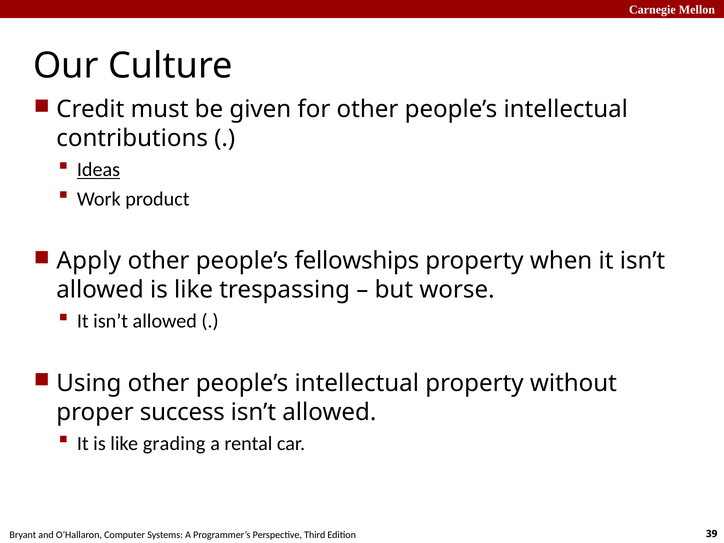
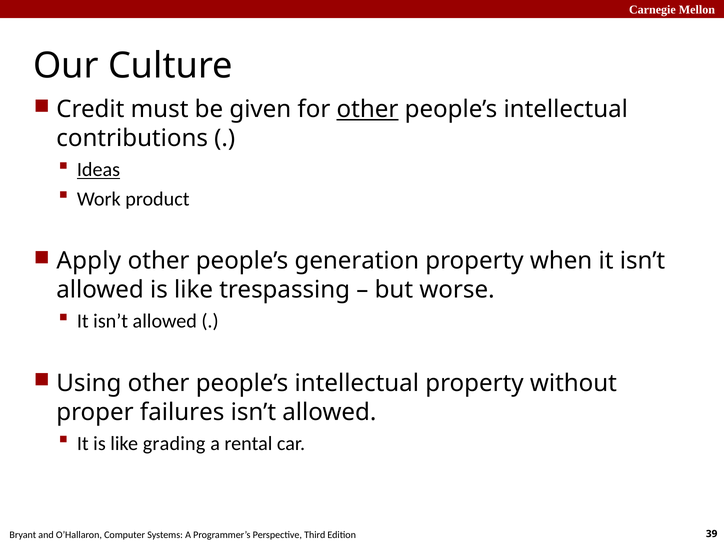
other underline: none -> present (368, 109)
fellowships: fellowships -> generation (357, 261)
success: success -> failures (182, 412)
